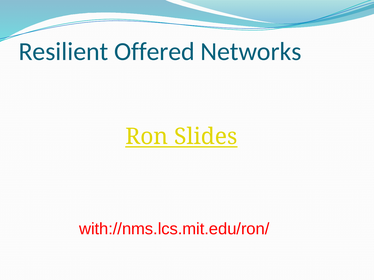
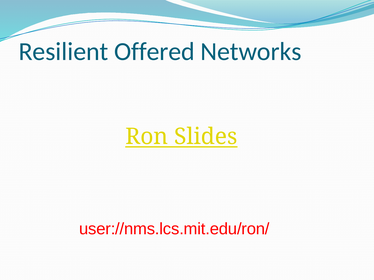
with://nms.lcs.mit.edu/ron/: with://nms.lcs.mit.edu/ron/ -> user://nms.lcs.mit.edu/ron/ (174, 229)
